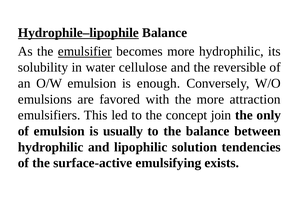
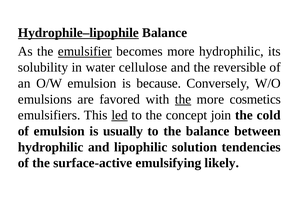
enough: enough -> because (159, 83)
the underline: none -> present (183, 99)
attraction: attraction -> cosmetics (255, 99)
led underline: none -> present (120, 115)
only: only -> cold (269, 115)
exists: exists -> likely (222, 163)
